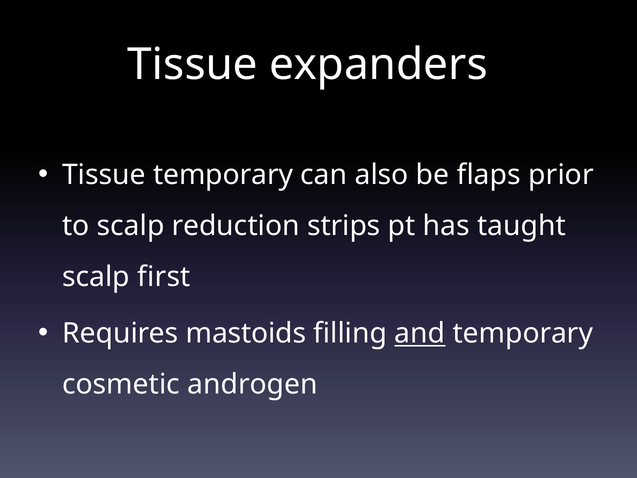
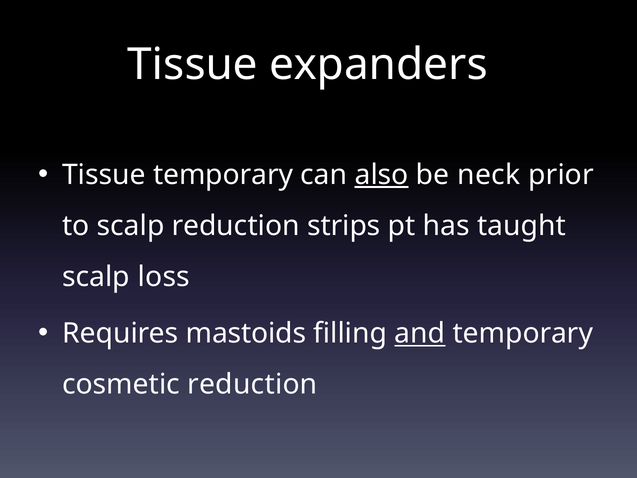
also underline: none -> present (382, 175)
flaps: flaps -> neck (489, 175)
first: first -> loss (164, 277)
cosmetic androgen: androgen -> reduction (252, 384)
